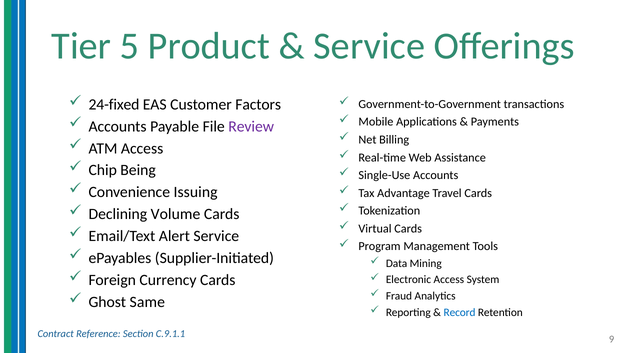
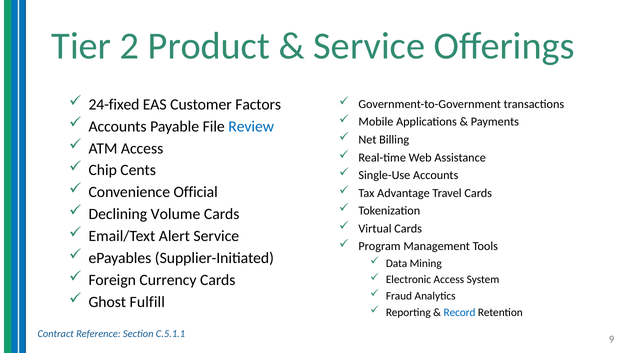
5: 5 -> 2 (130, 46)
Review colour: purple -> blue (251, 126)
Being: Being -> Cents (138, 170)
Issuing: Issuing -> Official (196, 192)
Same: Same -> Fulfill (147, 302)
C.9.1.1: C.9.1.1 -> C.5.1.1 (170, 334)
